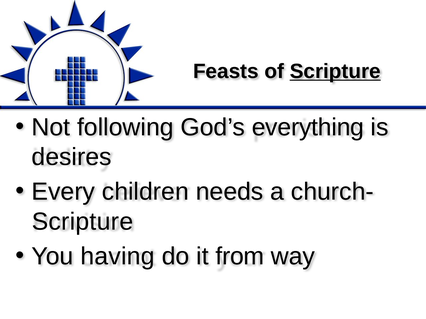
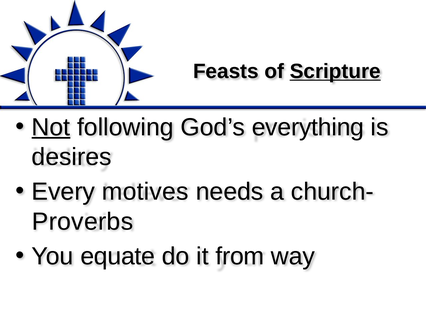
Not underline: none -> present (51, 127)
children: children -> motives (145, 192)
Scripture: Scripture -> Proverbs (83, 222)
having: having -> equate (118, 257)
